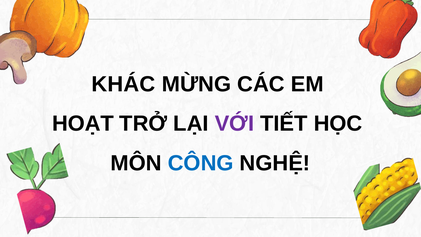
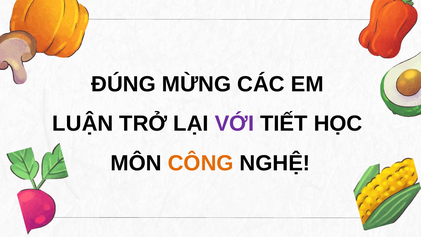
KHÁC: KHÁC -> ĐÚNG (123, 84)
HOẠT: HOẠT -> LUẬN (83, 124)
CÔNG colour: blue -> orange (201, 163)
